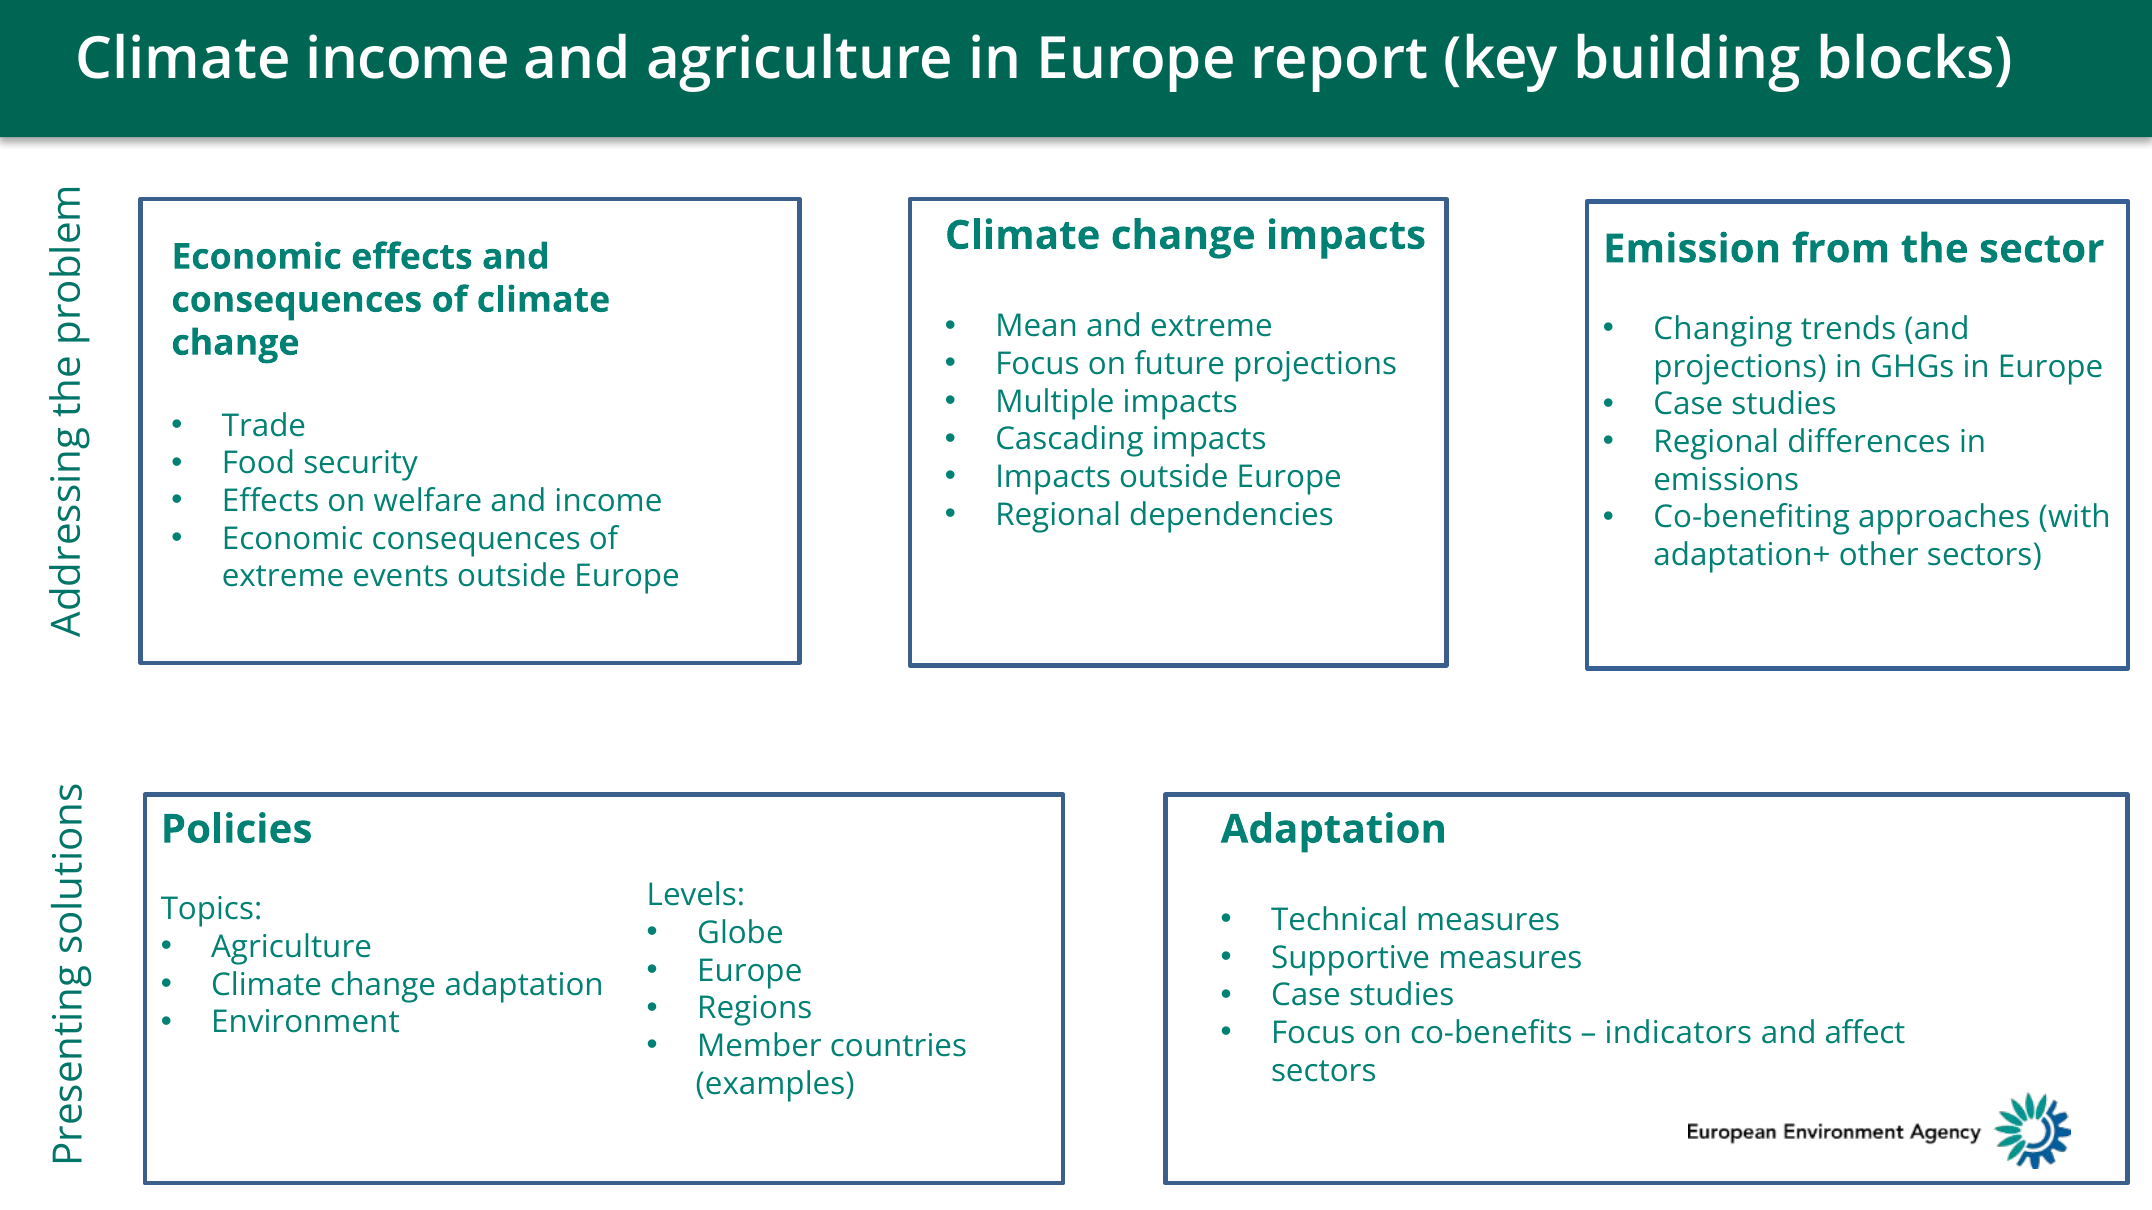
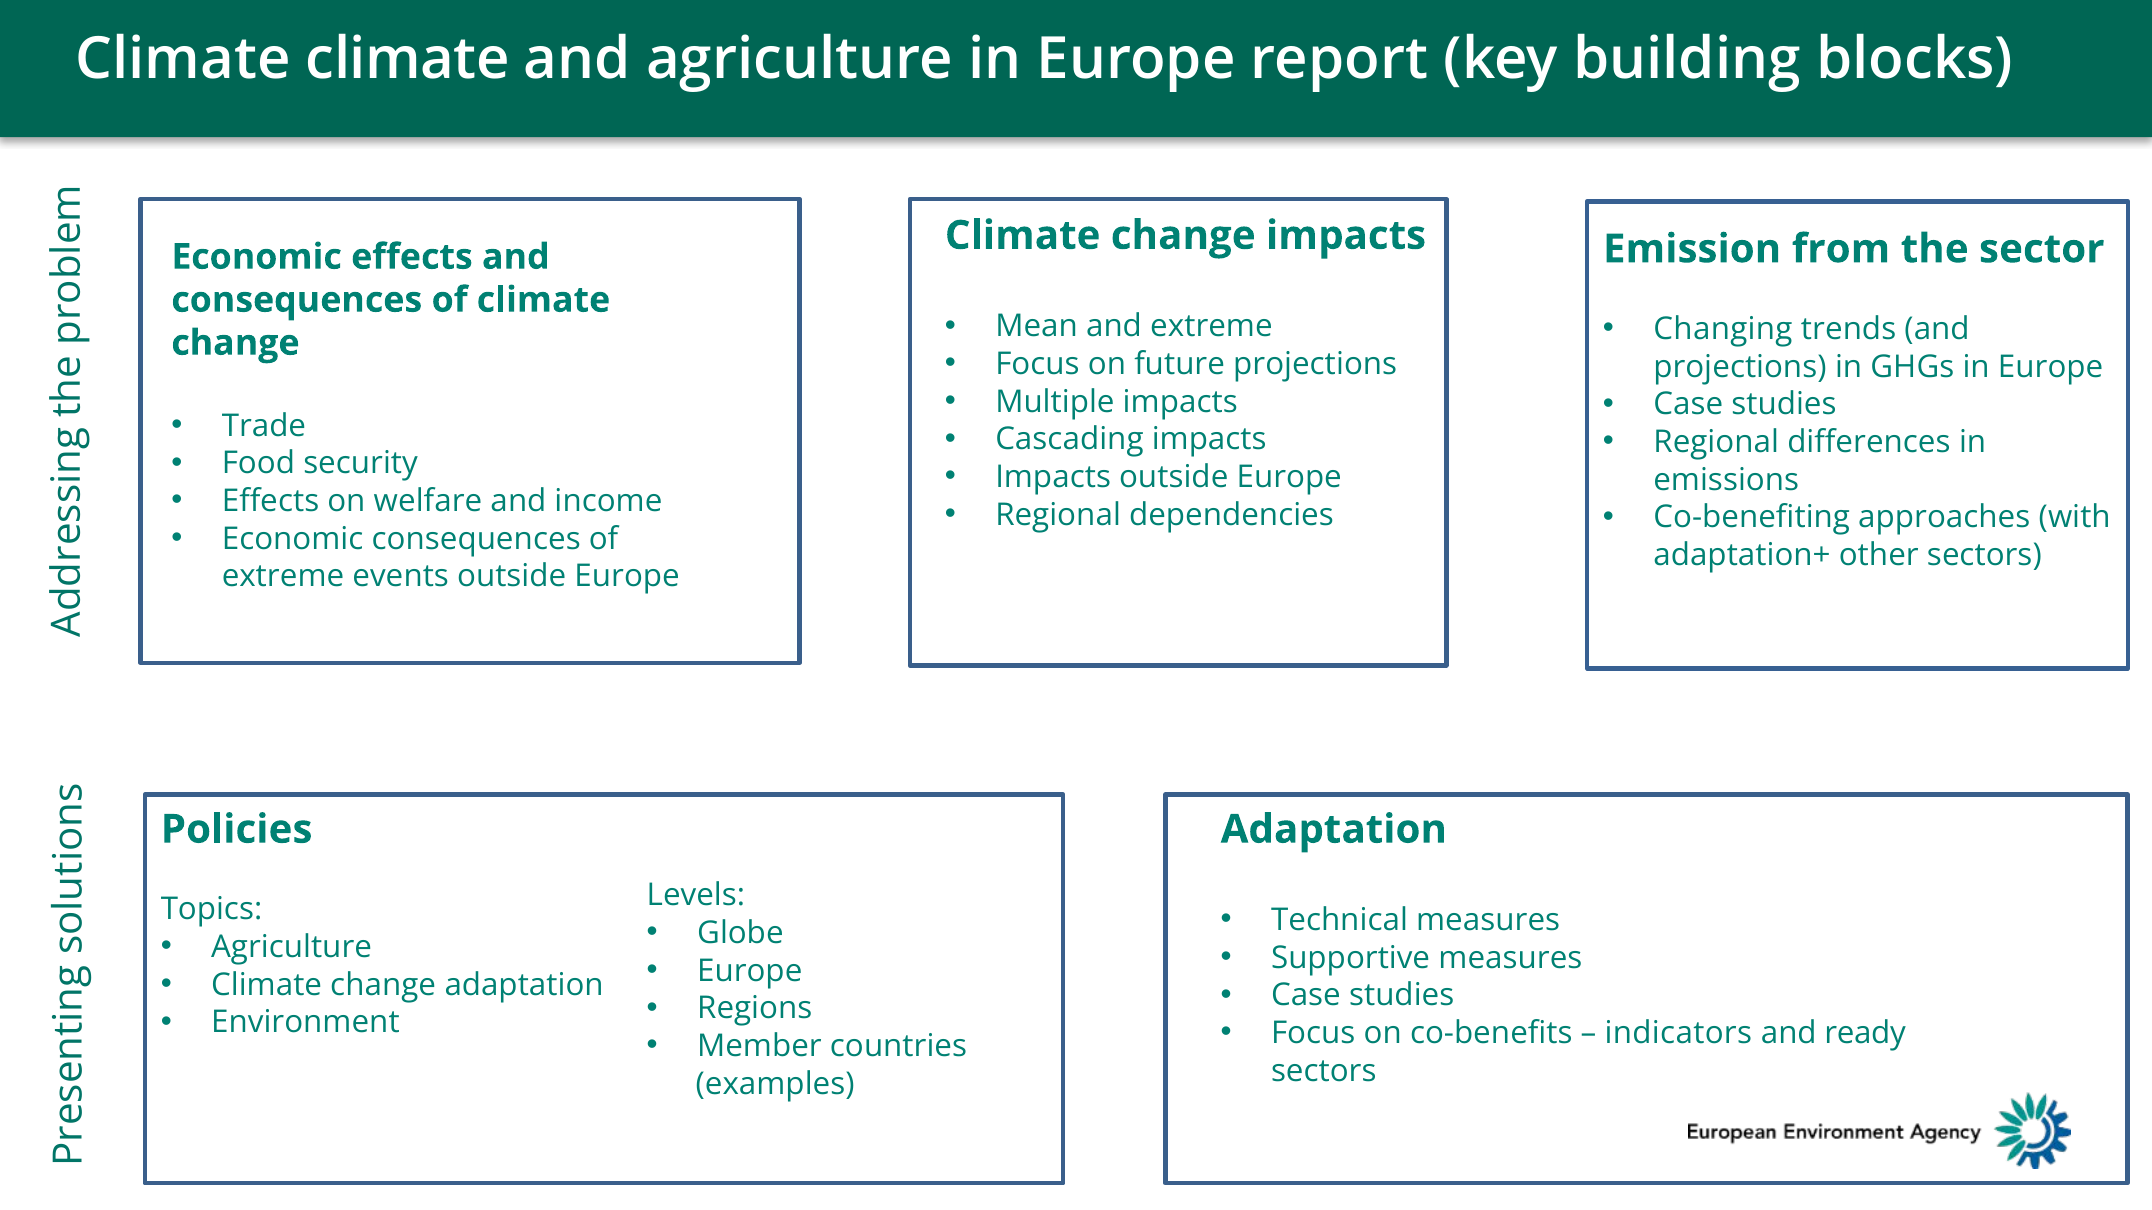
Climate income: income -> climate (408, 59)
affect: affect -> ready (1865, 1034)
